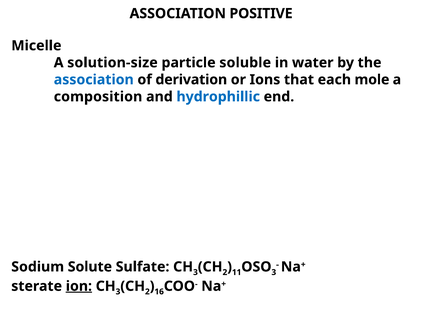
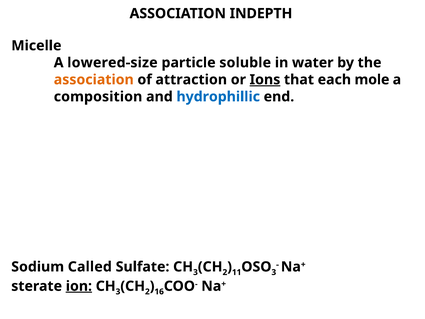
POSITIVE: POSITIVE -> INDEPTH (261, 13)
solution-size: solution-size -> lowered-size (112, 63)
association colour: blue -> orange (94, 80)
derivation: derivation -> attraction (191, 80)
Ions underline: none -> present (265, 80)
Solute: Solute -> Called (90, 267)
